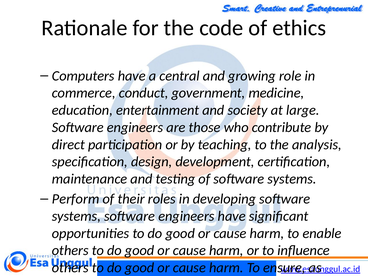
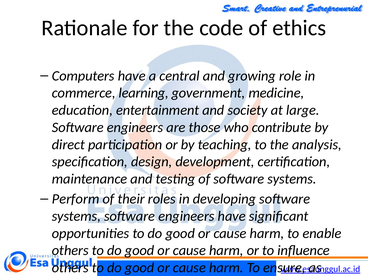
conduct: conduct -> learning (144, 93)
